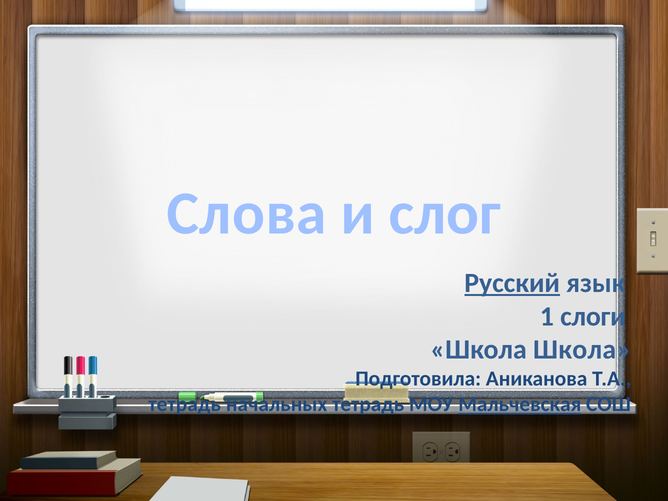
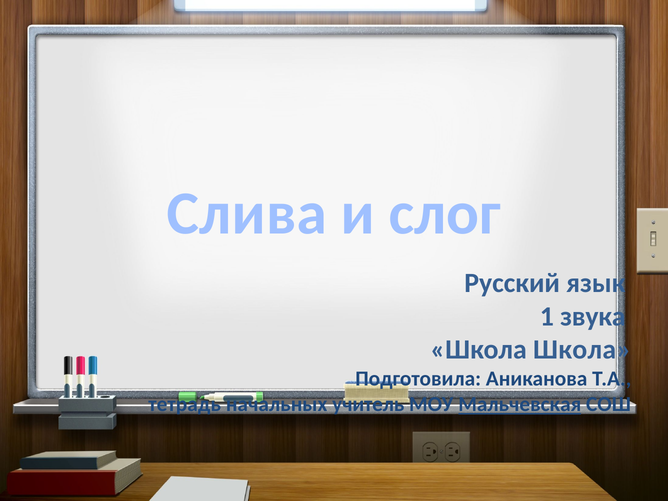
Слова: Слова -> Слива (247, 214)
Русский underline: present -> none (512, 283)
слоги: слоги -> звука (593, 316)
начальных тетрадь: тетрадь -> учитель (368, 404)
